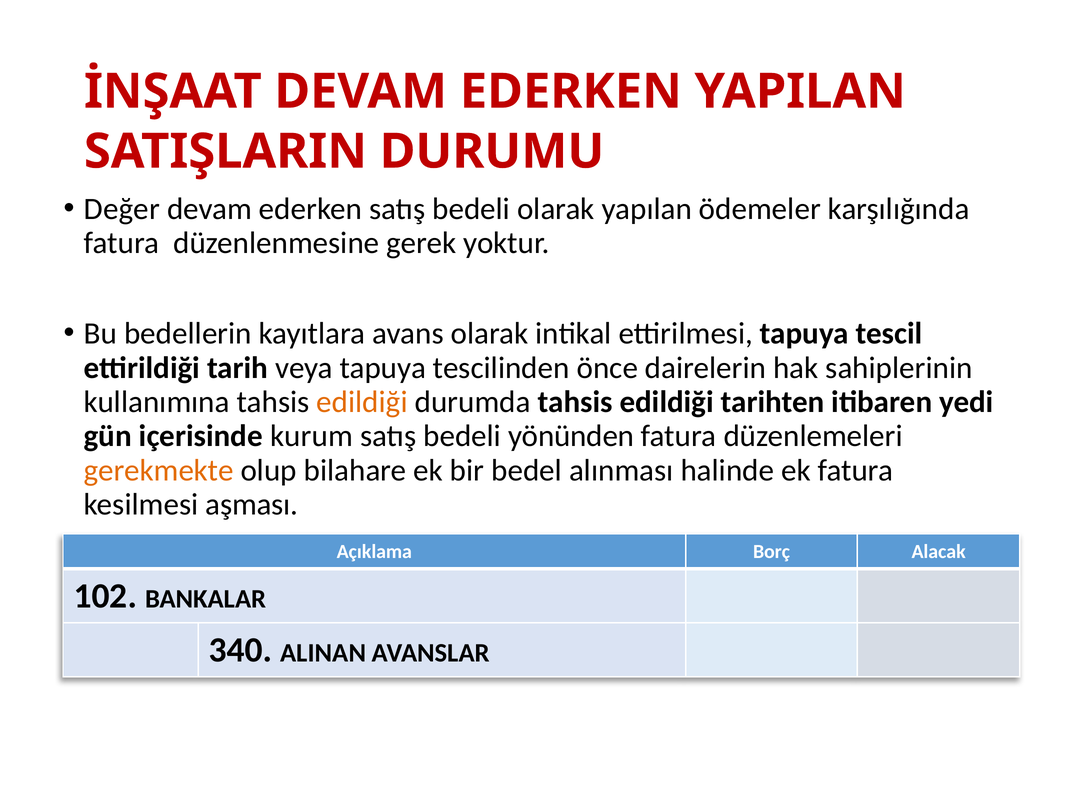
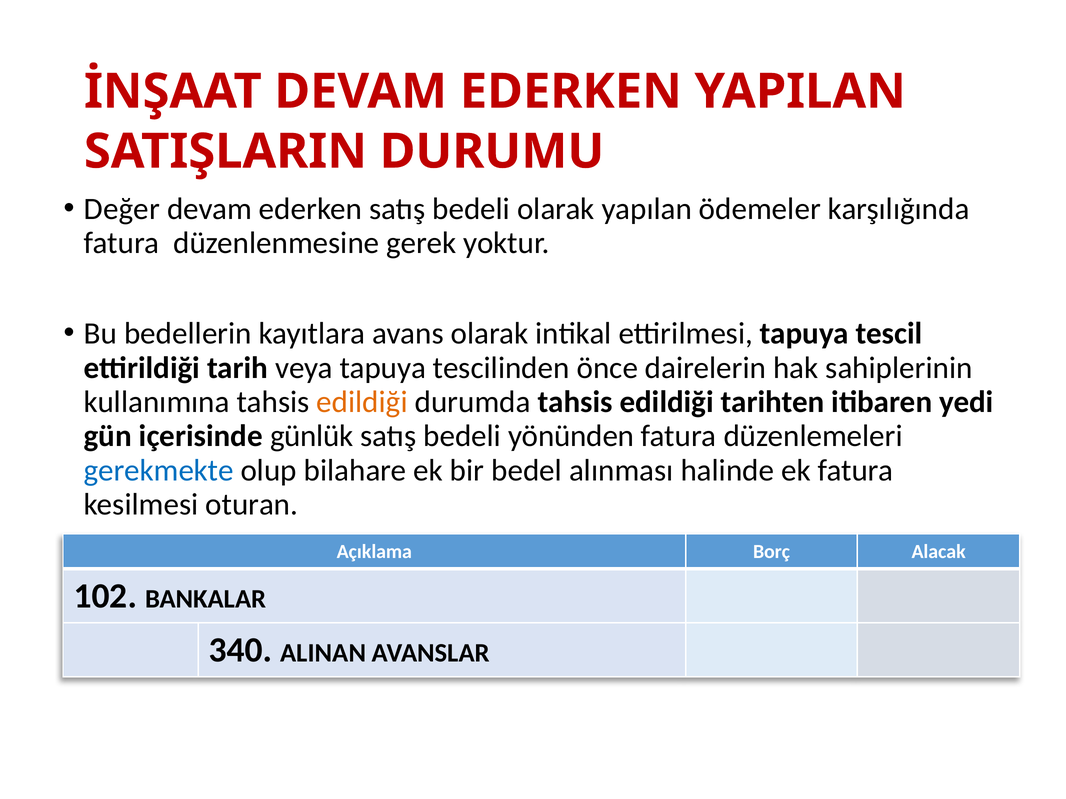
kurum: kurum -> günlük (312, 436)
gerekmekte colour: orange -> blue (159, 471)
aşması: aşması -> oturan (252, 505)
